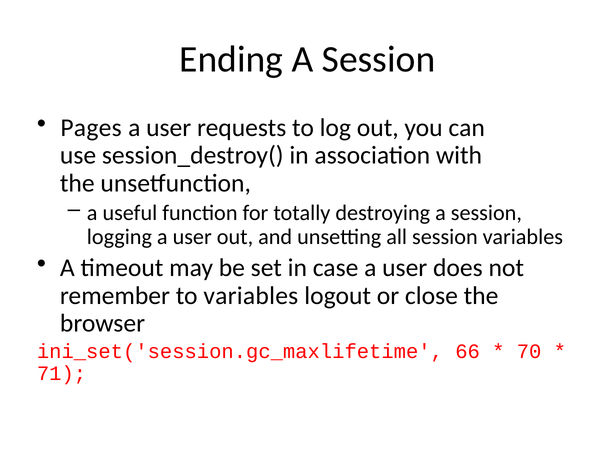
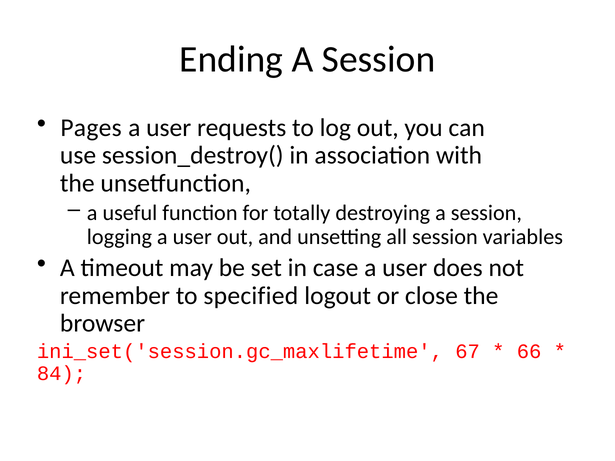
to variables: variables -> specified (251, 296)
66: 66 -> 67 (468, 352)
70: 70 -> 66 (529, 352)
71: 71 -> 84 (62, 374)
